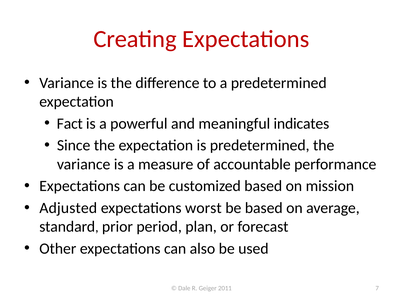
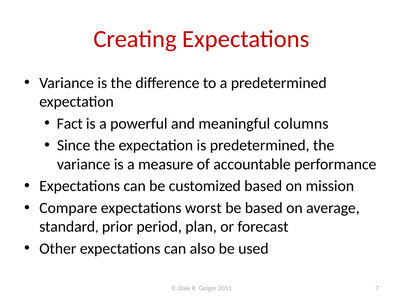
indicates: indicates -> columns (301, 124)
Adjusted: Adjusted -> Compare (68, 208)
